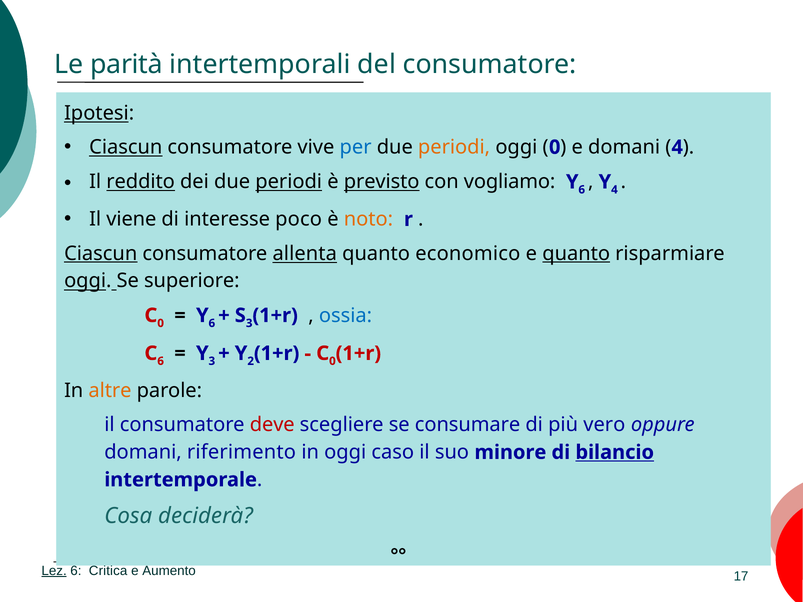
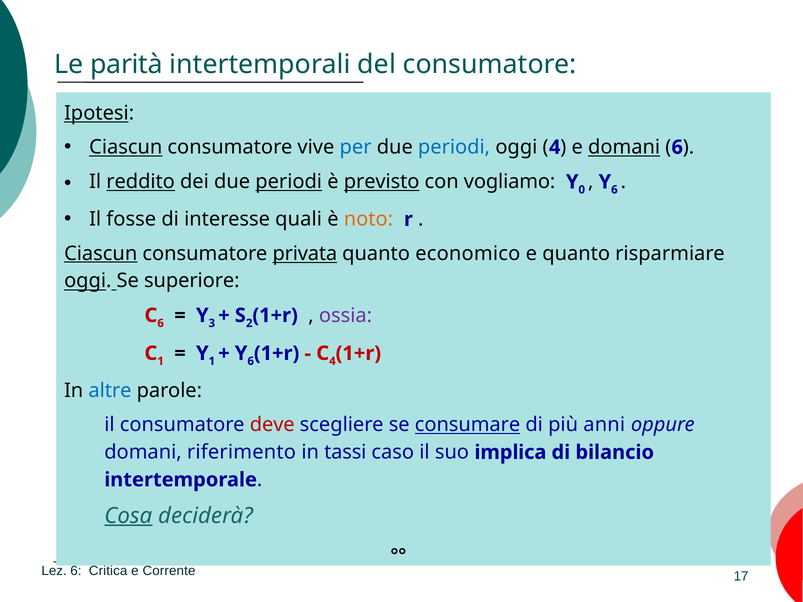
periodi colour: orange -> blue (454, 147)
0: 0 -> 4 (555, 147)
domani underline: none -> present (624, 147)
4: 4 -> 6 (677, 147)
6: 6 -> 0 (582, 190)
4: 4 -> 6 (614, 190)
viene: viene -> fosse (131, 219)
poco: poco -> quali (299, 219)
allenta: allenta -> privata (305, 253)
quanto underline: present -> none (576, 253)
0: 0 -> 6 (161, 323)
6: 6 -> 3 (212, 323)
3: 3 -> 2 (249, 323)
ossia colour: blue -> purple (345, 316)
6: 6 -> 1 (161, 361)
3: 3 -> 1 (212, 361)
2: 2 -> 6 (251, 361)
0: 0 -> 4 (332, 361)
altre colour: orange -> blue (110, 391)
consumare underline: none -> present (468, 425)
vero: vero -> anni (604, 425)
in oggi: oggi -> tassi (345, 452)
minore: minore -> implica (510, 452)
bilancio underline: present -> none (615, 452)
Cosa underline: none -> present (128, 516)
Lez underline: present -> none (54, 571)
Aumento: Aumento -> Corrente (169, 571)
